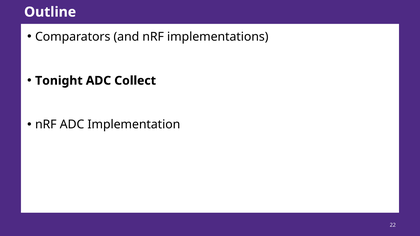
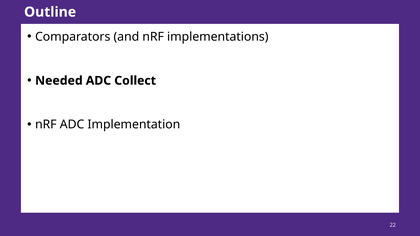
Tonight: Tonight -> Needed (59, 81)
